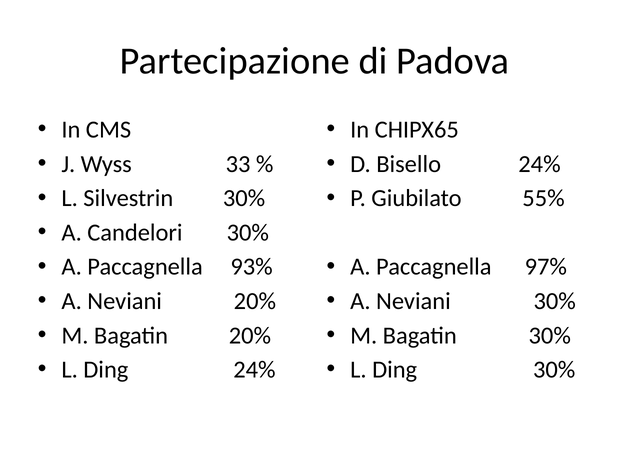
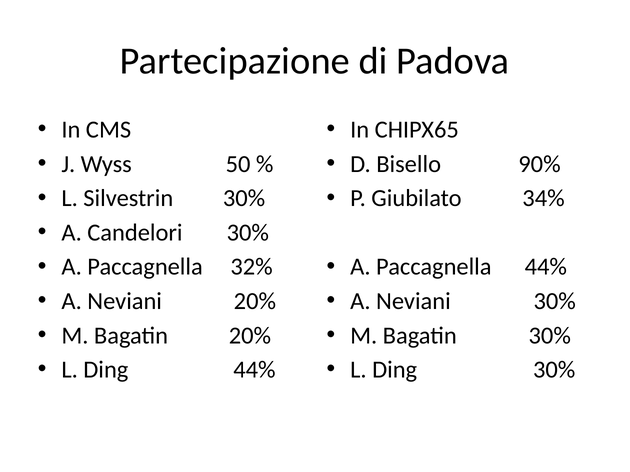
33: 33 -> 50 (238, 164)
Bisello 24%: 24% -> 90% (539, 164)
55%: 55% -> 34% (544, 198)
93%: 93% -> 32% (252, 267)
Paccagnella 97%: 97% -> 44% (546, 267)
Ding 24%: 24% -> 44% (254, 370)
